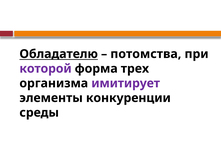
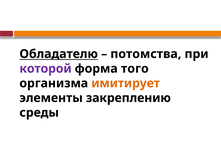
трех: трех -> того (135, 69)
имитирует colour: purple -> orange (126, 84)
конкуренции: конкуренции -> закреплению (128, 98)
